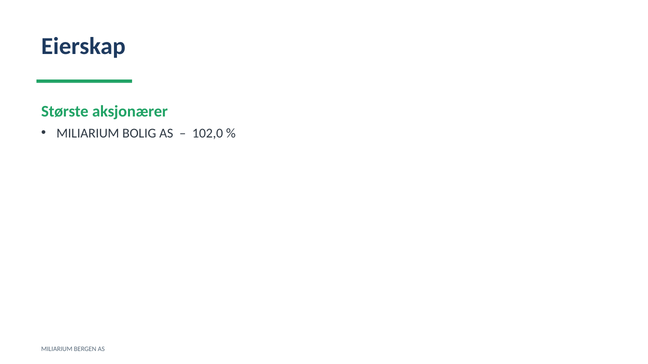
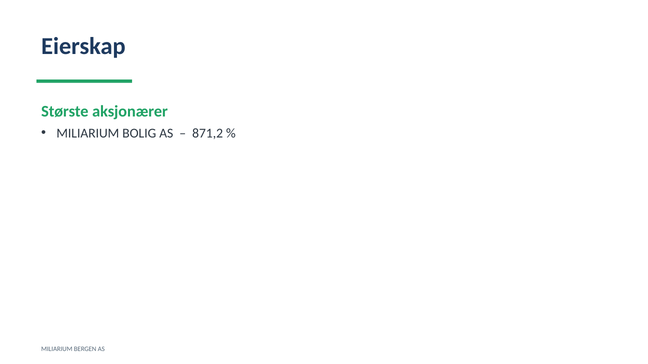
102,0: 102,0 -> 871,2 (208, 133)
